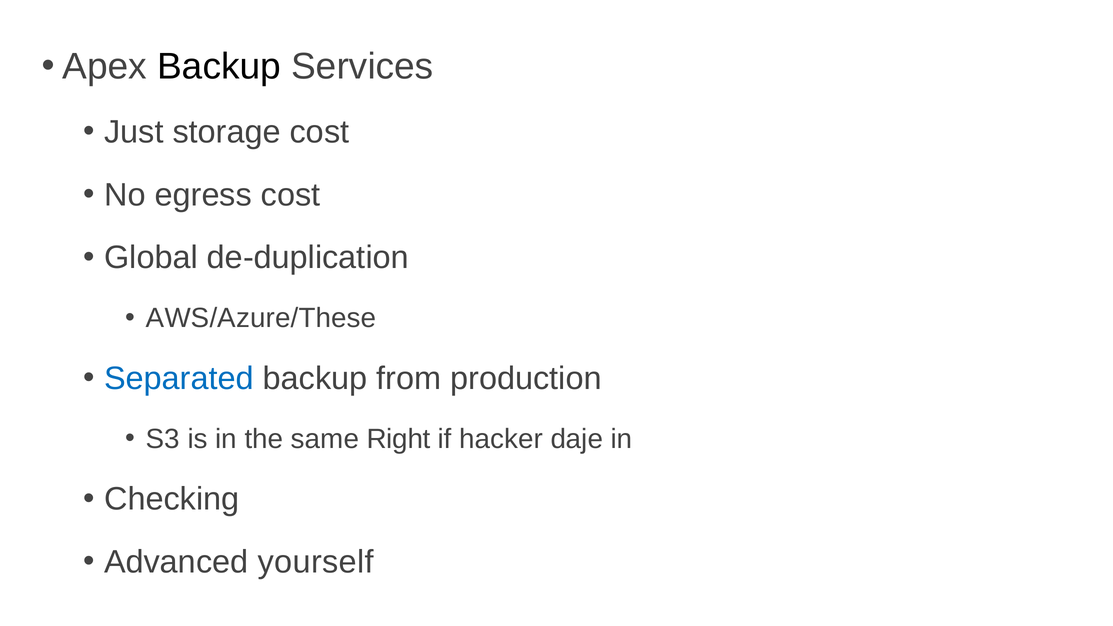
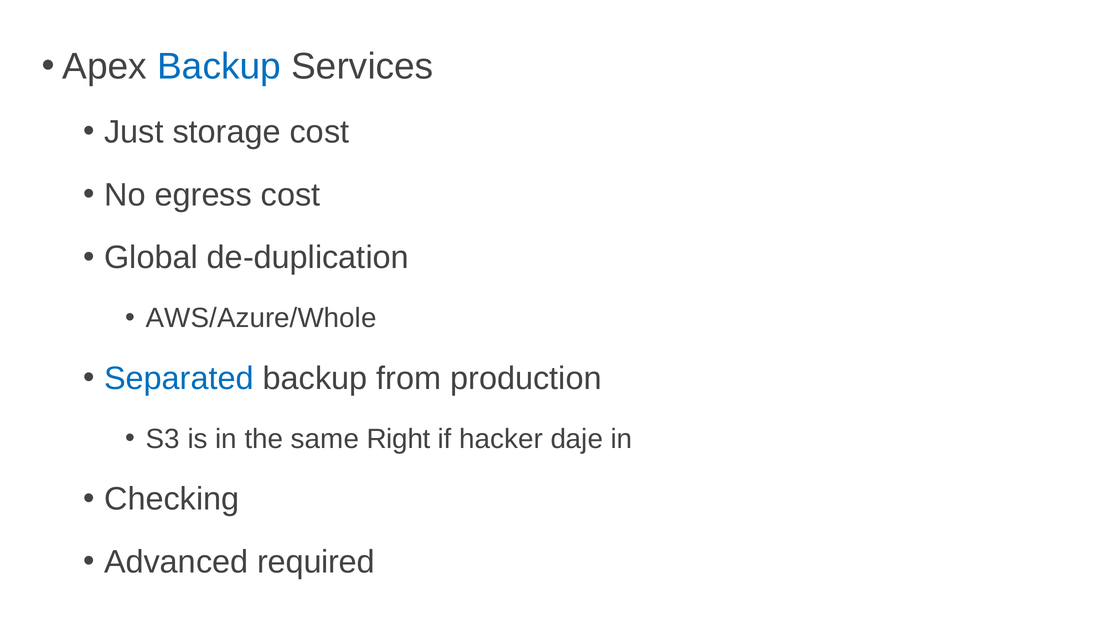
Backup colour: black -> blue (219, 67)
AWS/Azure/These: AWS/Azure/These -> AWS/Azure/Whole (261, 318)
yourself: yourself -> required (316, 562)
